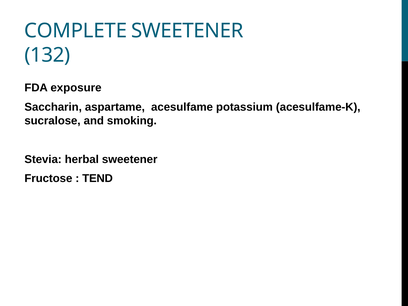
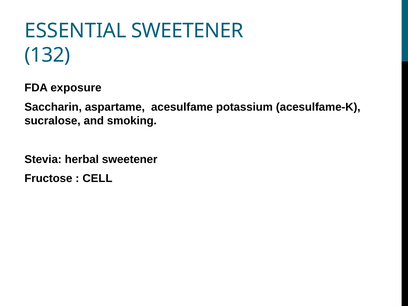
COMPLETE: COMPLETE -> ESSENTIAL (75, 31)
TEND: TEND -> CELL (97, 179)
